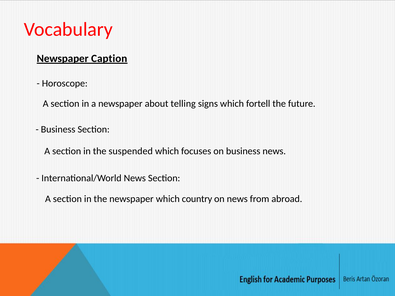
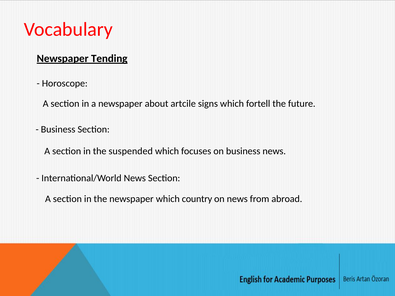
Caption: Caption -> Tending (109, 59)
telling: telling -> artcile (183, 104)
